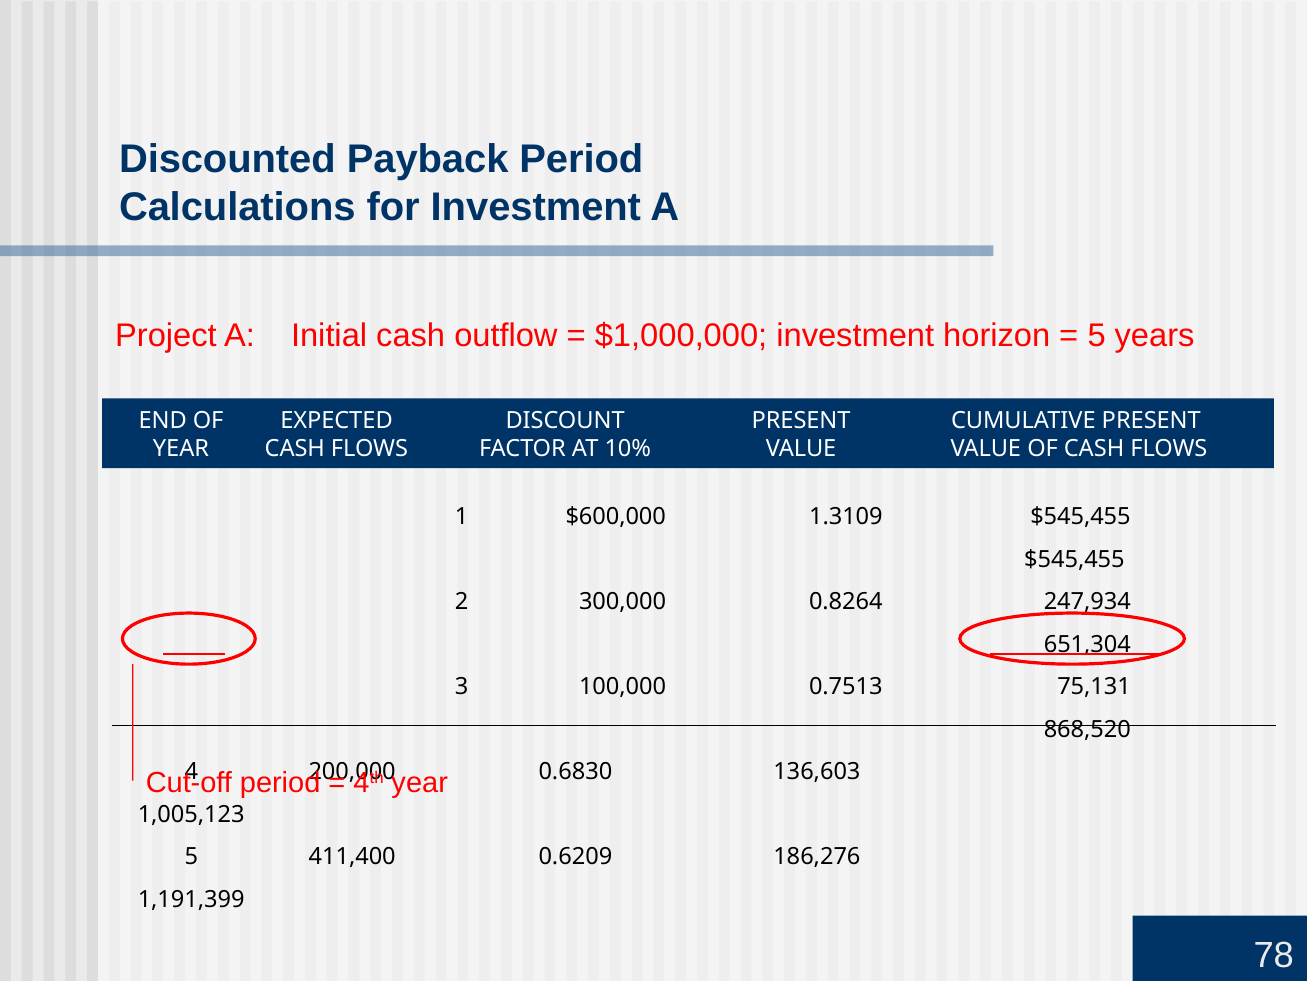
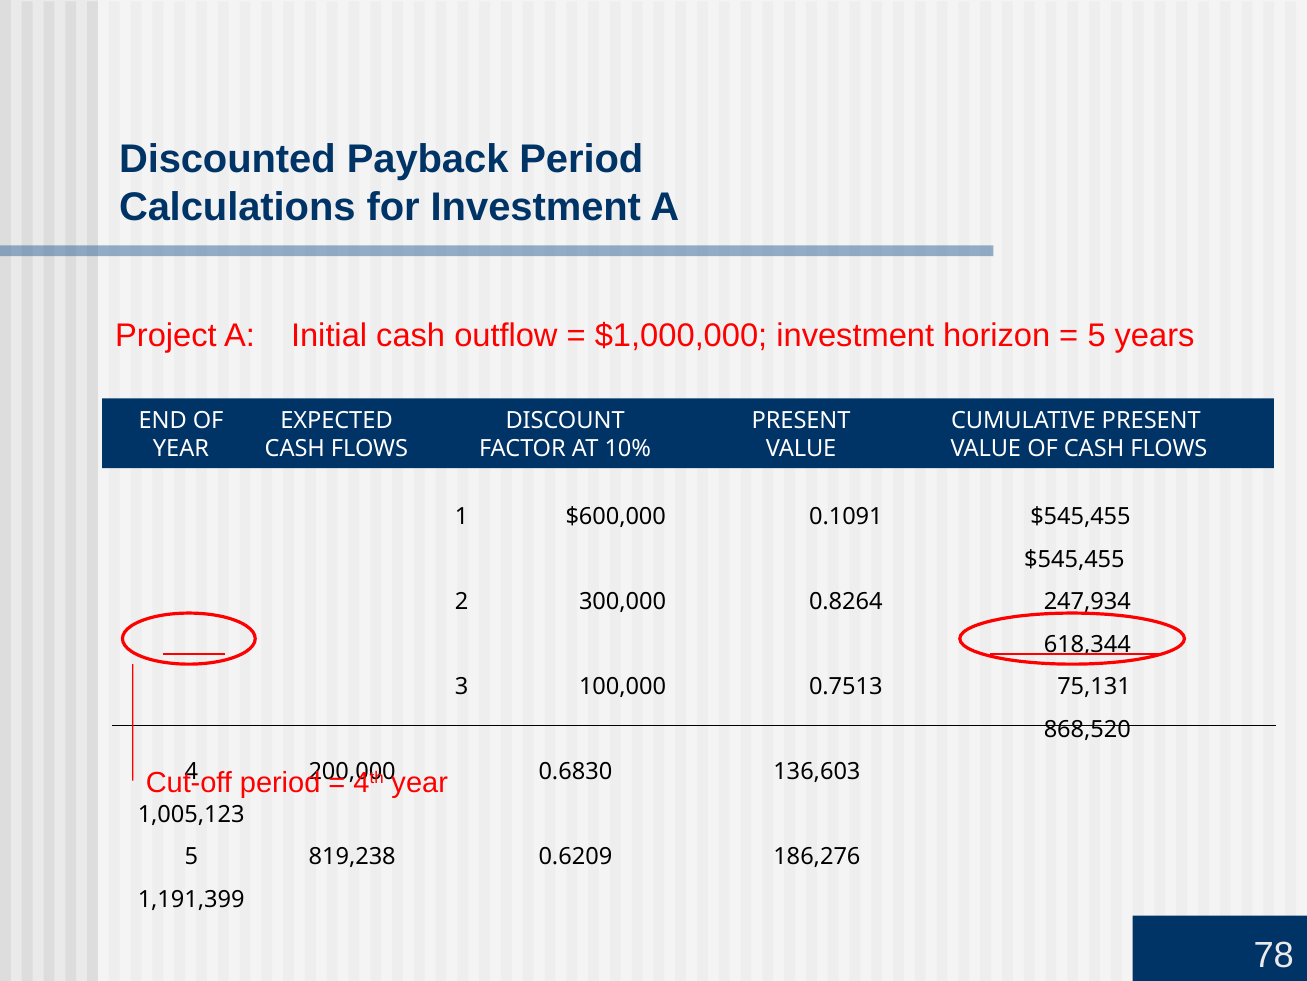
1.3109: 1.3109 -> 0.1091 (846, 516)
651,304: 651,304 -> 618,344 (1087, 644)
411,400: 411,400 -> 819,238 (352, 856)
